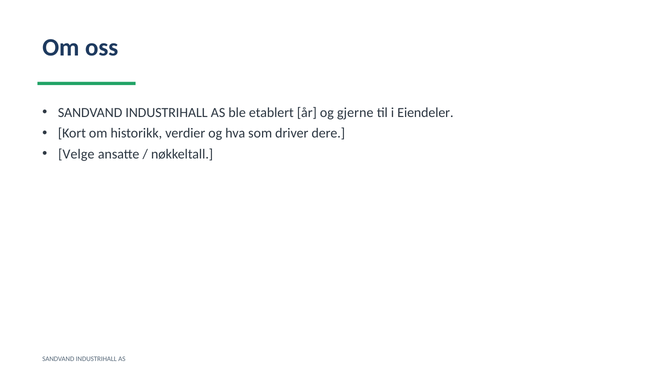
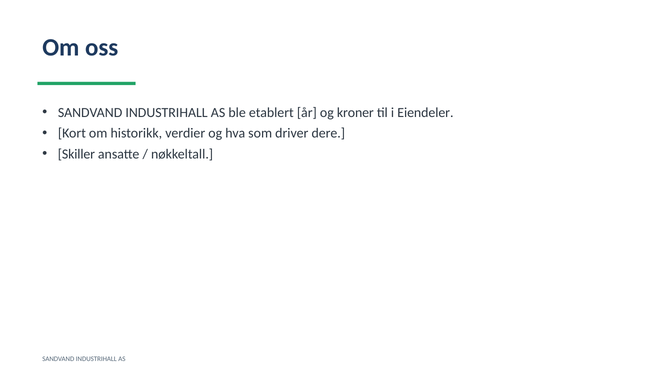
gjerne: gjerne -> kroner (355, 113)
Velge: Velge -> Skiller (76, 154)
